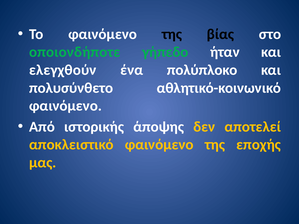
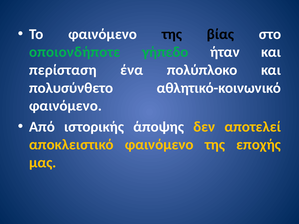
ελεγχθούν: ελεγχθούν -> περίσταση (63, 70)
